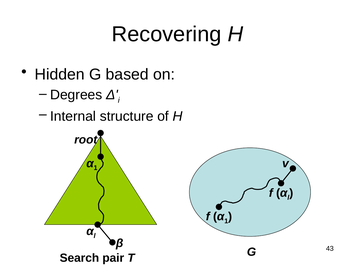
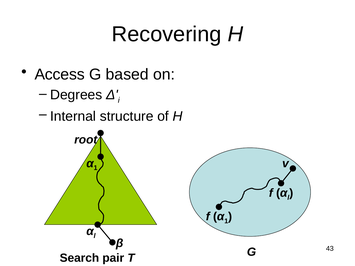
Hidden: Hidden -> Access (60, 74)
